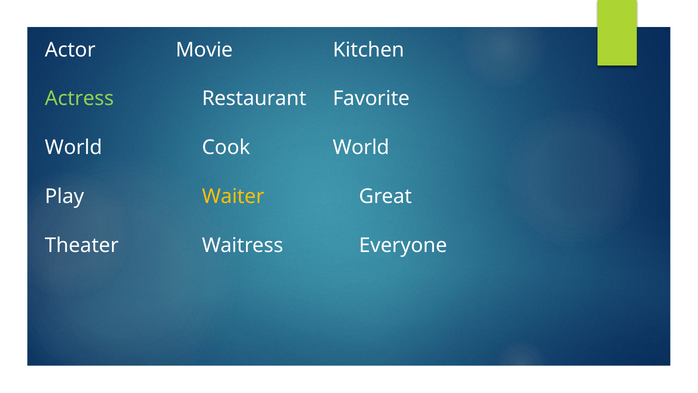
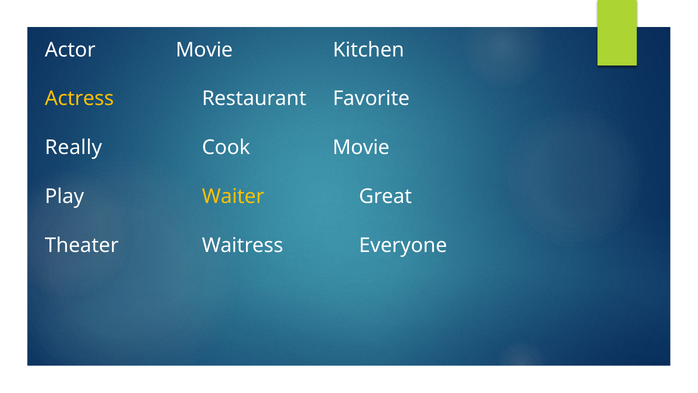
Actress colour: light green -> yellow (79, 99)
World: World -> Really (73, 148)
Cook World: World -> Movie (361, 148)
